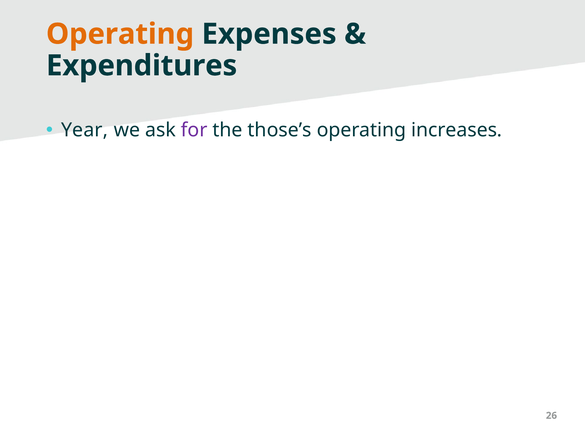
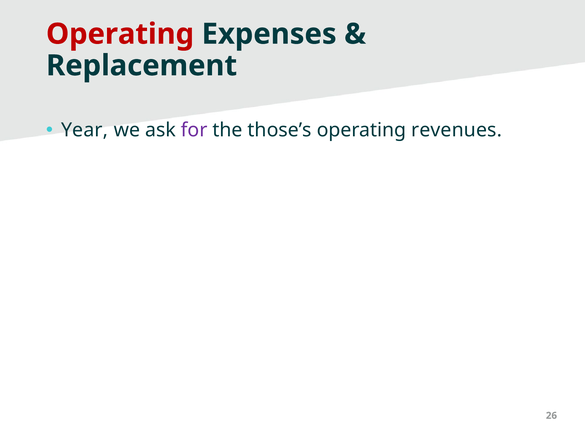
Operating colour: orange -> red (120, 34)
Expenditures: Expenditures -> Replacement (142, 66)
increases: increases -> revenues (457, 130)
